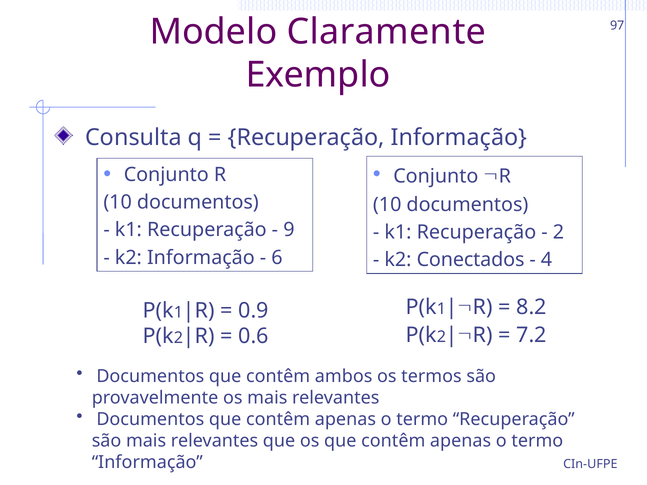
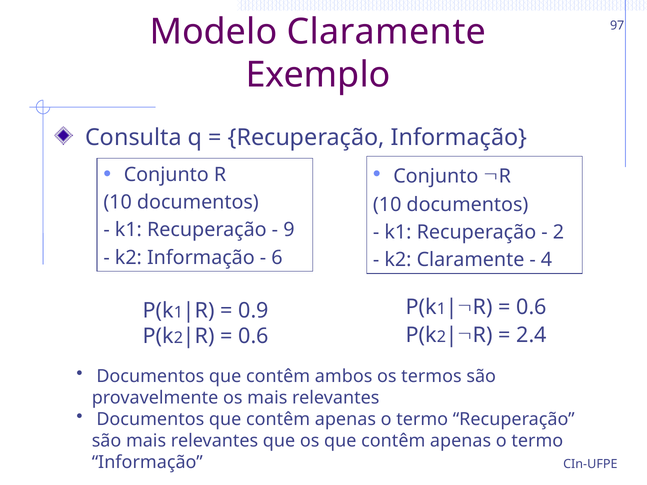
k2 Conectados: Conectados -> Claramente (471, 260)
8.2: 8.2 -> 0.6 (532, 307)
7.2: 7.2 -> 2.4 (532, 335)
